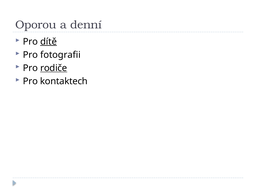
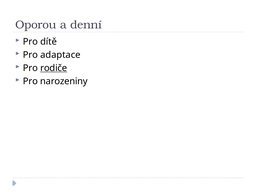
dítě underline: present -> none (49, 42)
fotografii: fotografii -> adaptace (60, 55)
kontaktech: kontaktech -> narozeniny (64, 81)
